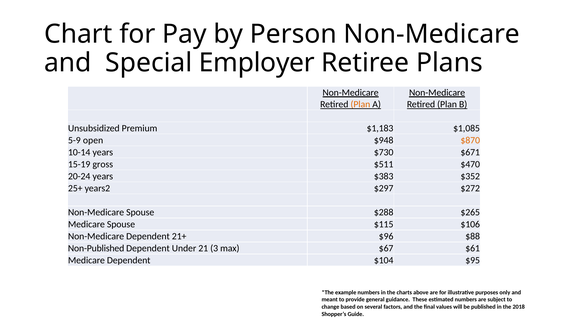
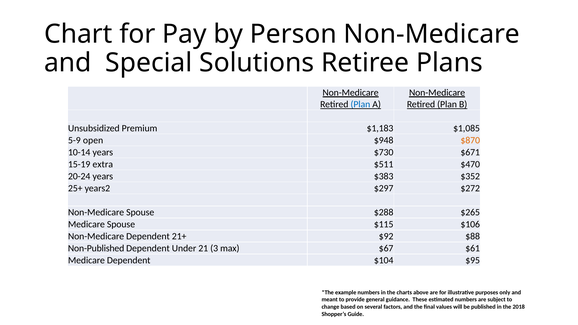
Employer: Employer -> Solutions (257, 63)
Plan colour: orange -> blue (360, 105)
gross: gross -> extra (103, 164)
$96: $96 -> $92 (386, 236)
